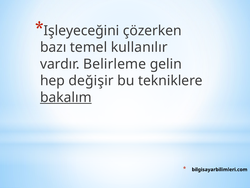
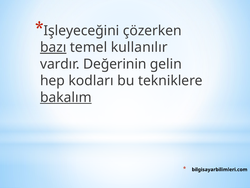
bazı underline: none -> present (53, 47)
Belirleme: Belirleme -> Değerinin (115, 64)
değişir: değişir -> kodları (91, 81)
